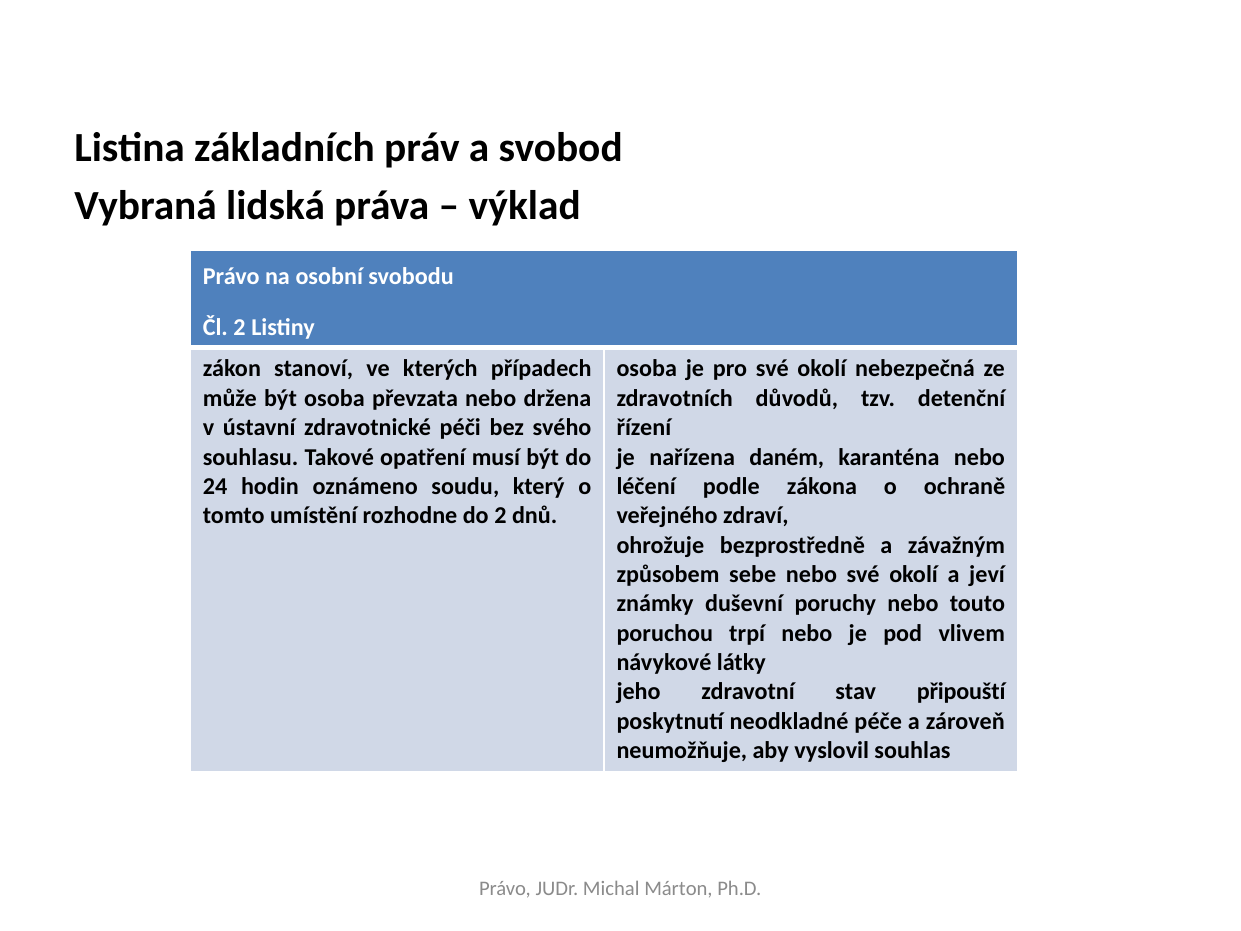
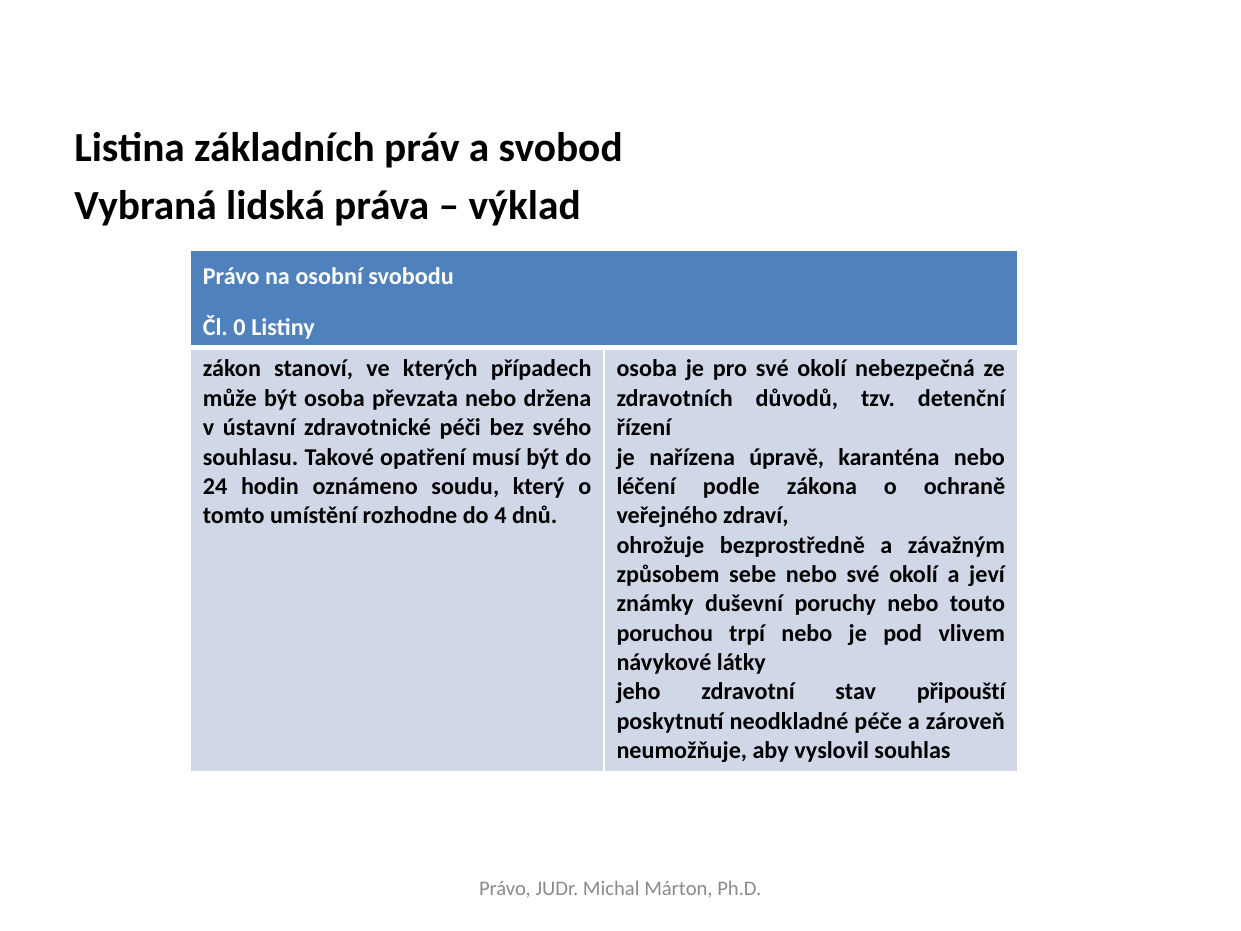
Čl 2: 2 -> 0 (240, 327)
daném: daném -> úpravě (787, 457)
do 2: 2 -> 4 (500, 516)
